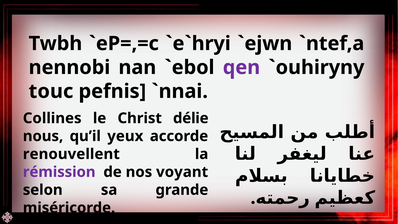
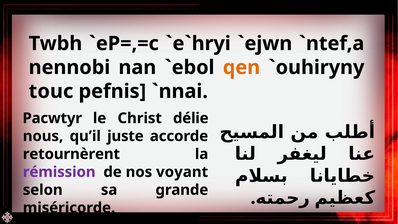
qen colour: purple -> orange (241, 67)
Collines: Collines -> Pacwtyr (52, 118)
yeux: yeux -> juste (125, 136)
renouvellent: renouvellent -> retournèrent (71, 154)
